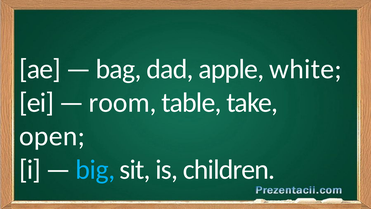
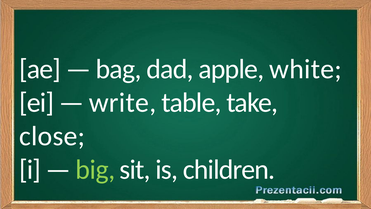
room: room -> write (123, 103)
open: open -> close (52, 136)
big colour: light blue -> light green (95, 169)
